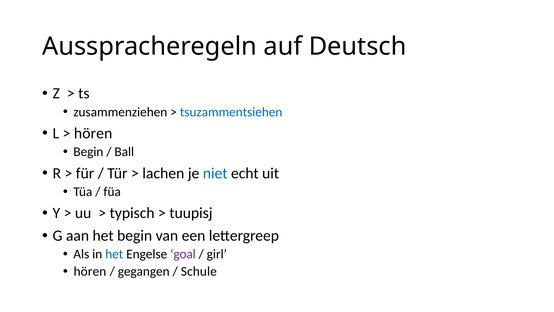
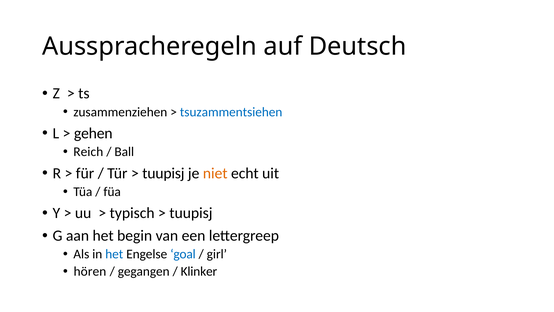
hören: hören -> gehen (93, 133)
Begin: Begin -> Reich (88, 152)
lachen: lachen -> tuupisj (163, 173)
niet colour: blue -> orange (215, 173)
goal colour: purple -> blue (183, 254)
Schule: Schule -> Klinker (199, 271)
